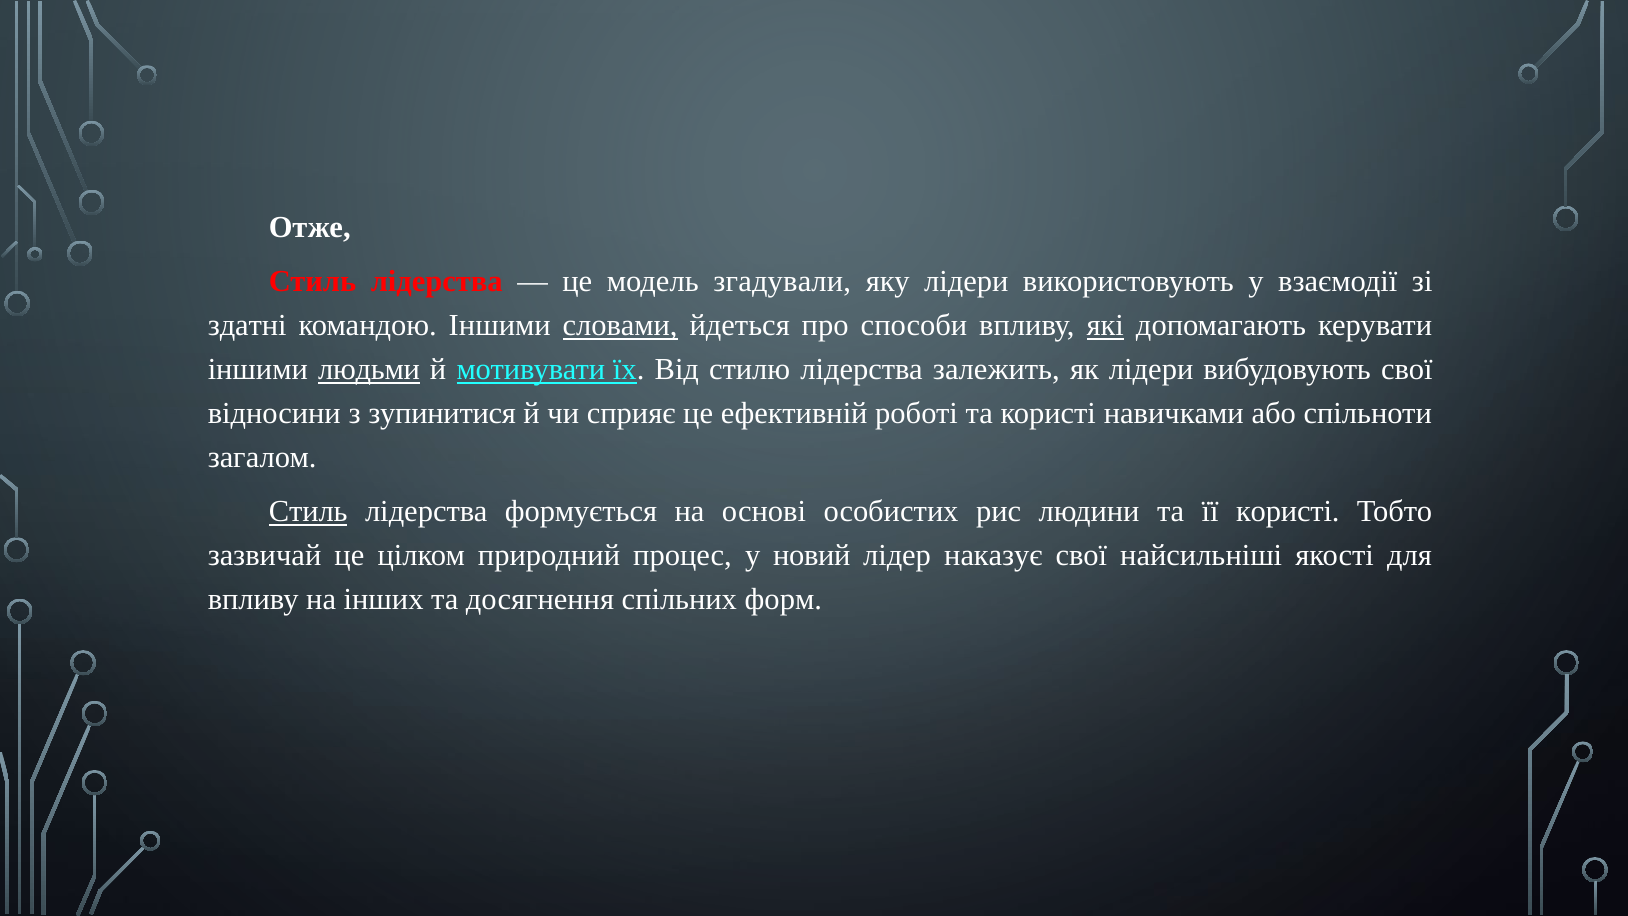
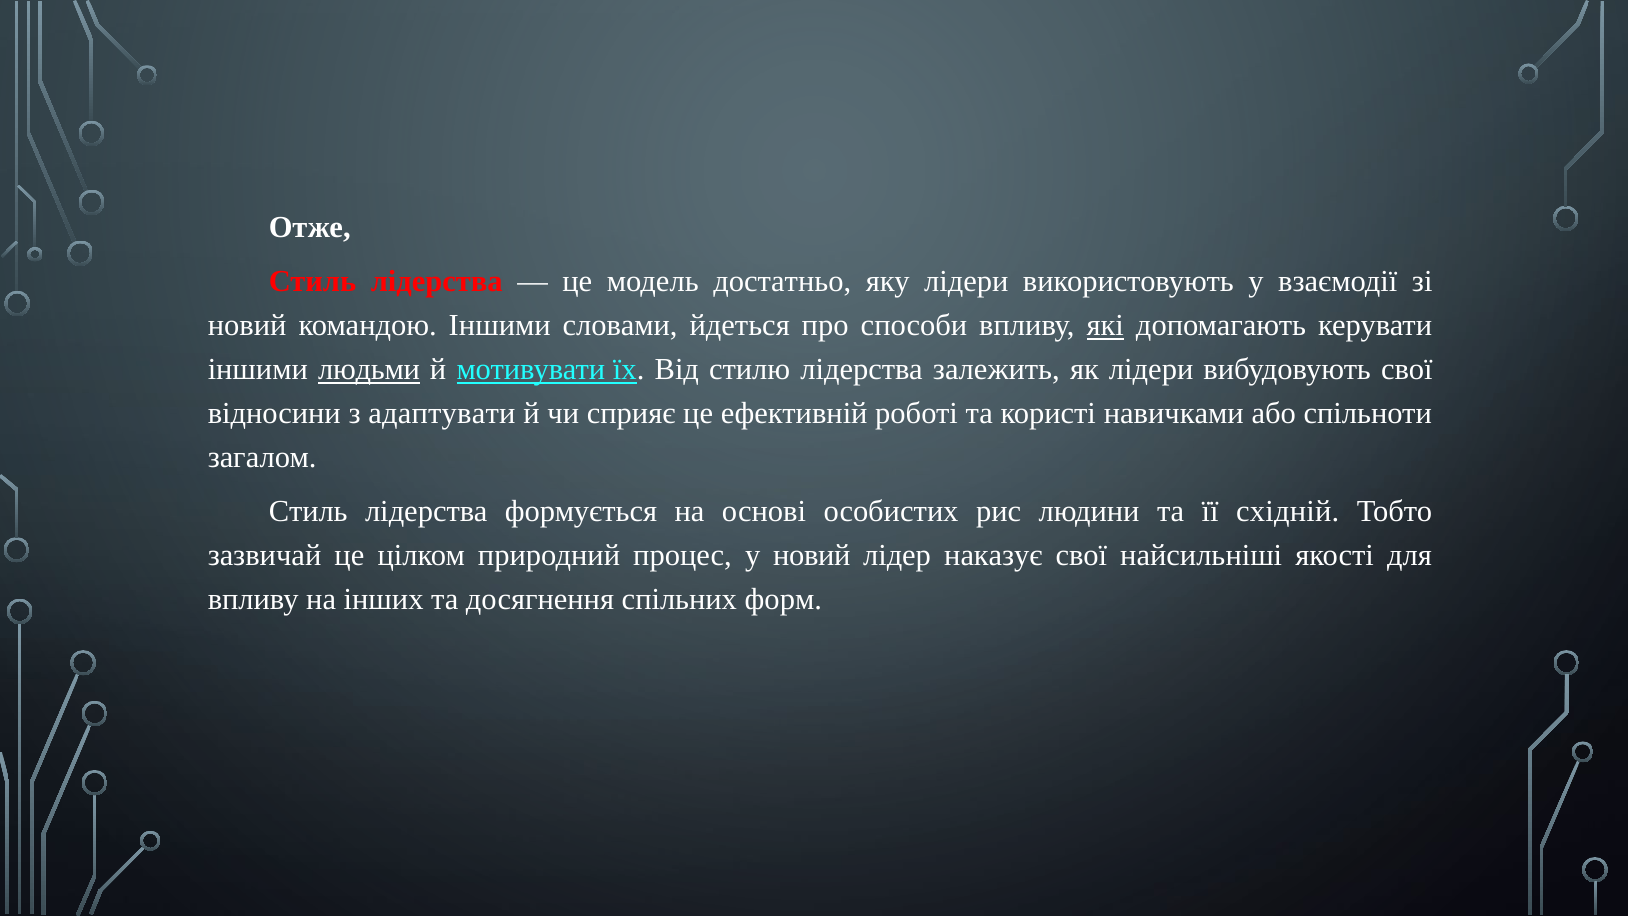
згадували: згадували -> достатньо (782, 282)
здатні: здатні -> новий (247, 326)
словами underline: present -> none (620, 326)
зупинитися: зупинитися -> адаптувати (442, 413)
Стиль underline: present -> none (308, 512)
її користі: користі -> східній (1288, 512)
